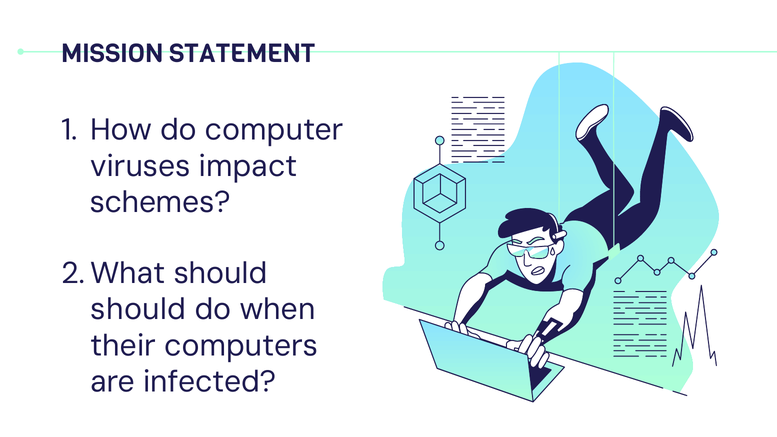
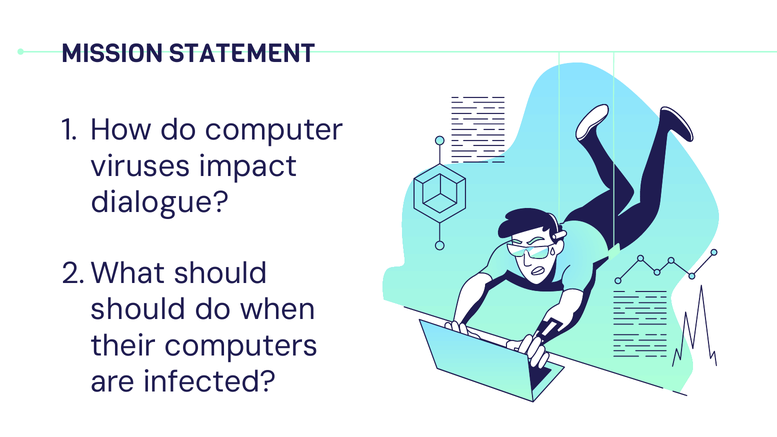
schemes: schemes -> dialogue (160, 202)
